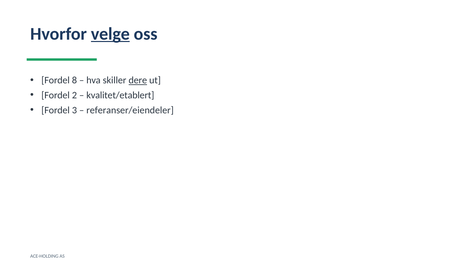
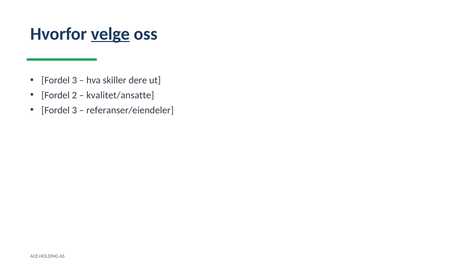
8: 8 -> 3 (74, 80)
dere underline: present -> none (138, 80)
kvalitet/etablert: kvalitet/etablert -> kvalitet/ansatte (120, 95)
